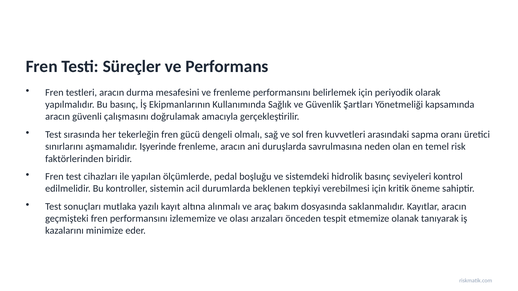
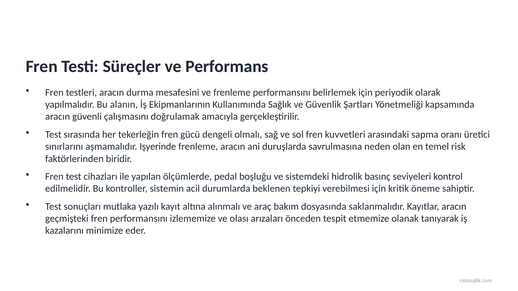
Bu basınç: basınç -> alanın (124, 105)
